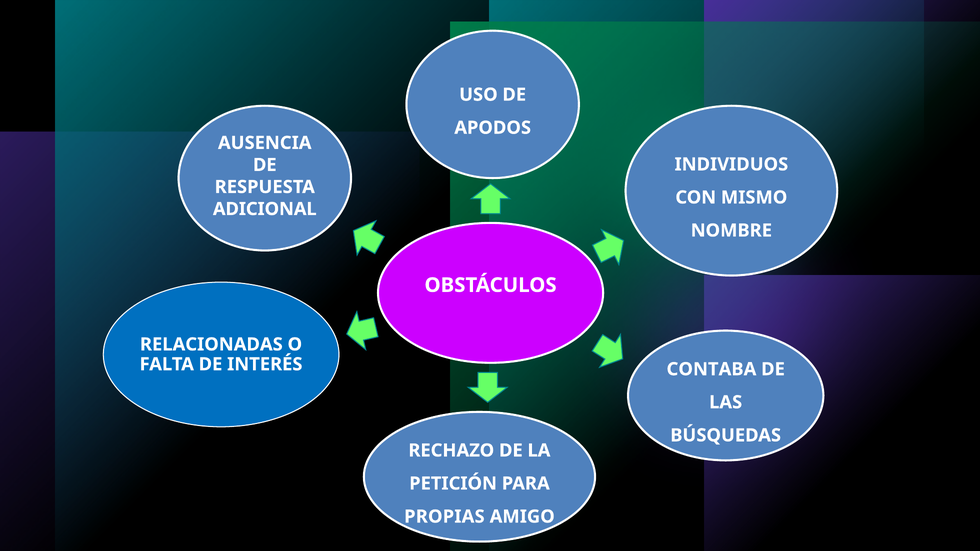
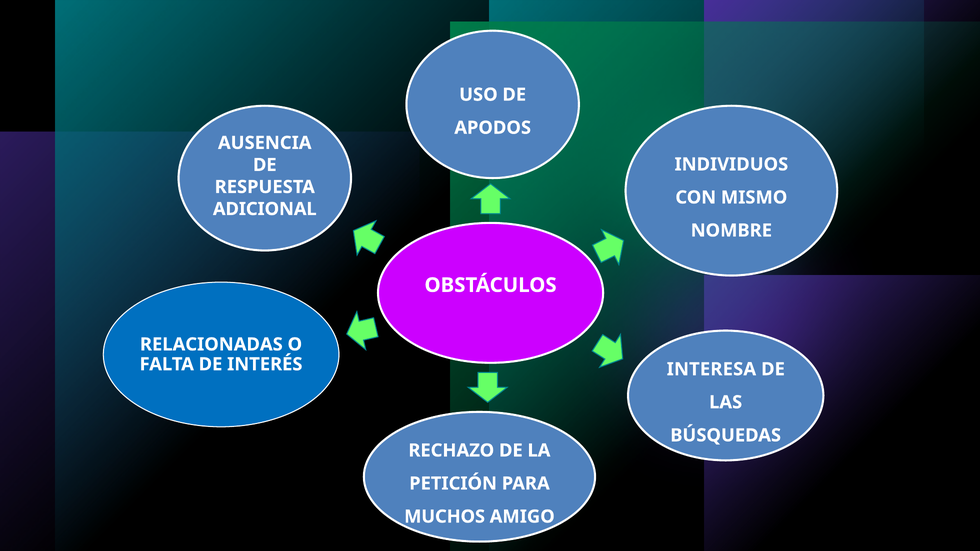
CONTABA: CONTABA -> INTERESA (711, 369)
PROPIAS: PROPIAS -> MUCHOS (445, 517)
